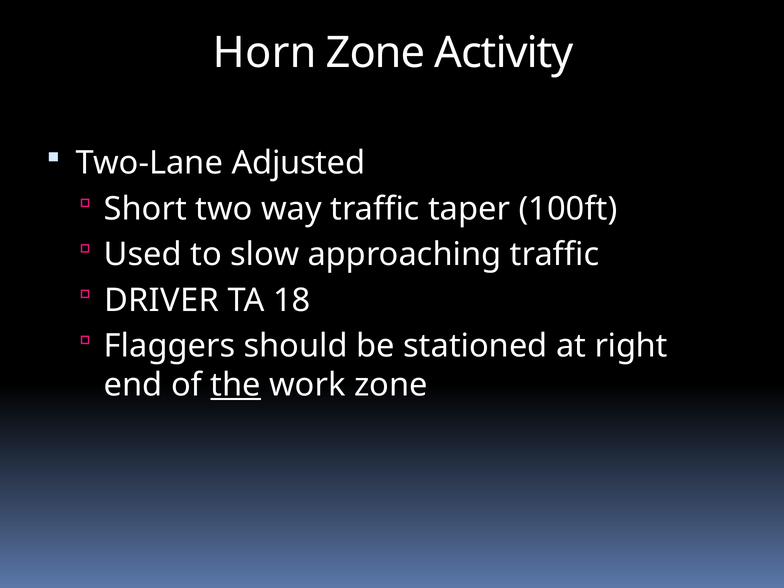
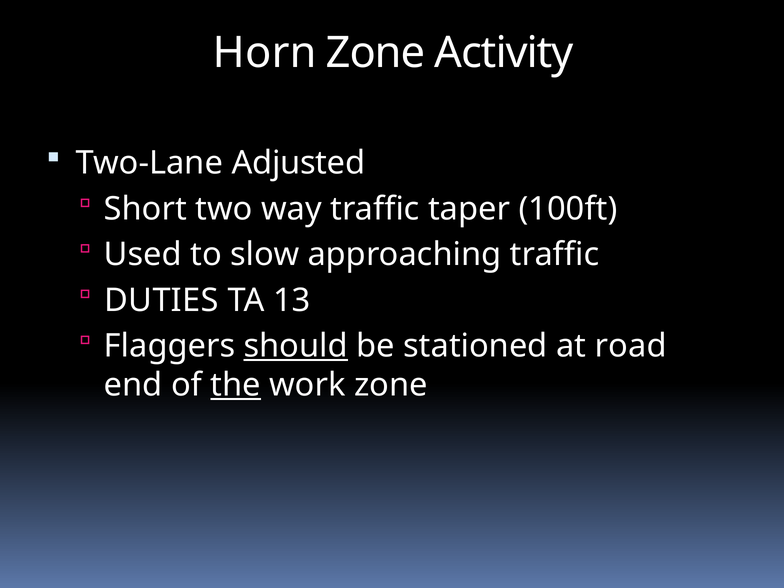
DRIVER: DRIVER -> DUTIES (161, 300)
18: 18 -> 13 (292, 300)
should underline: none -> present (296, 346)
right: right -> road (631, 346)
